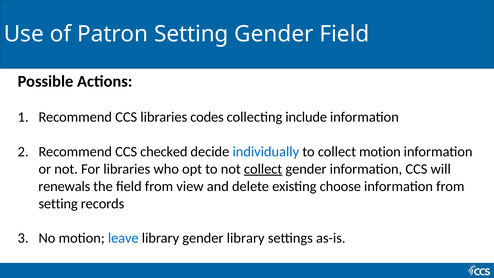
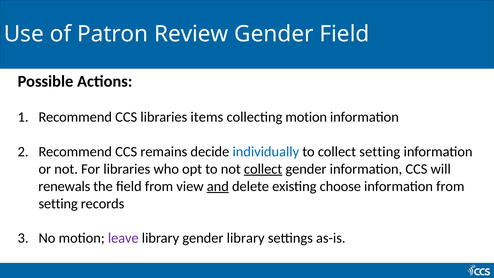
Patron Setting: Setting -> Review (191, 34)
codes: codes -> items (207, 117)
collecting include: include -> motion (306, 117)
checked: checked -> remains (164, 152)
collect motion: motion -> setting (380, 152)
and underline: none -> present (218, 186)
leave colour: blue -> purple (123, 238)
